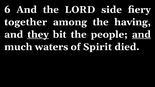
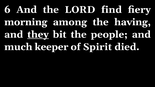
side: side -> find (112, 10)
together: together -> morning (26, 22)
and underline: present -> none (141, 35)
waters: waters -> keeper (52, 47)
